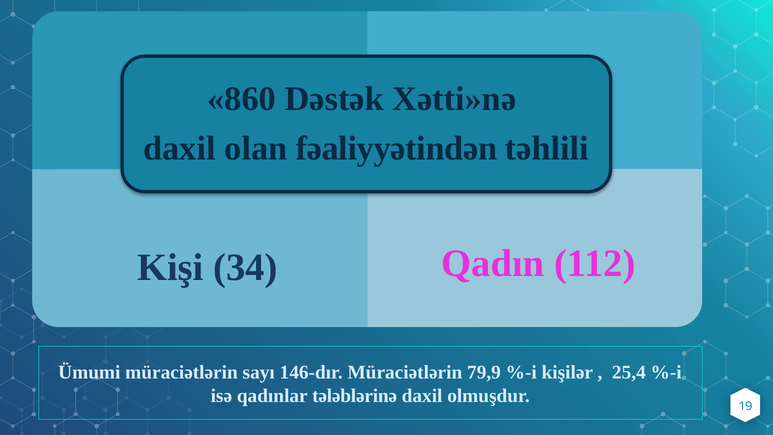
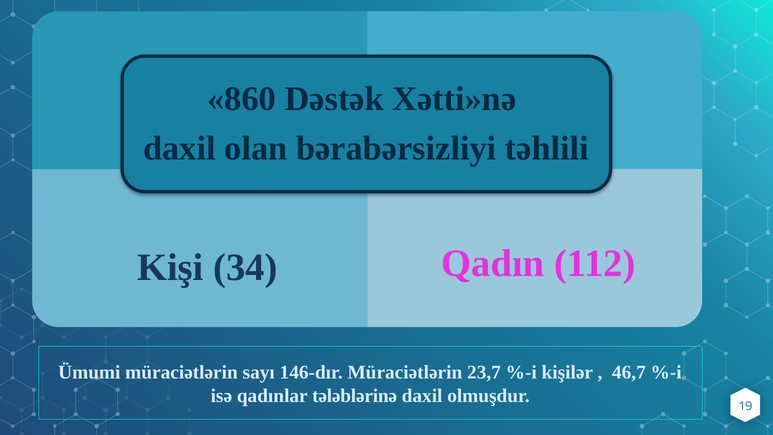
fəaliyyətindən: fəaliyyətindən -> bərabərsizliyi (396, 148)
79,9: 79,9 -> 23,7 (484, 372)
25,4: 25,4 -> 46,7 (629, 372)
